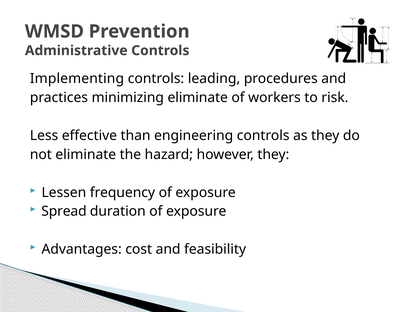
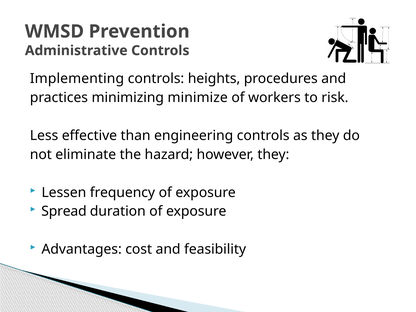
leading: leading -> heights (214, 79)
minimizing eliminate: eliminate -> minimize (198, 98)
